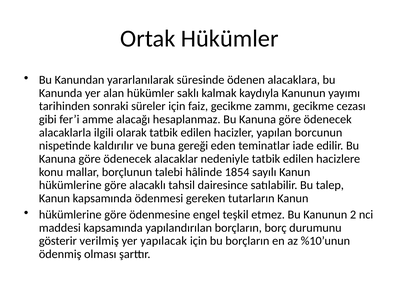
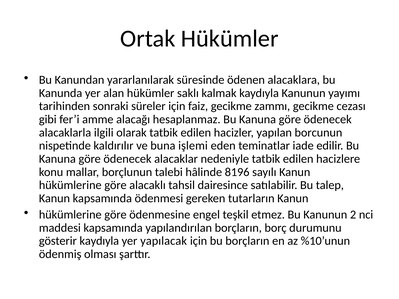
gereği: gereği -> işlemi (193, 146)
1854: 1854 -> 8196 (237, 172)
gösterir verilmiş: verilmiş -> kaydıyla (99, 241)
